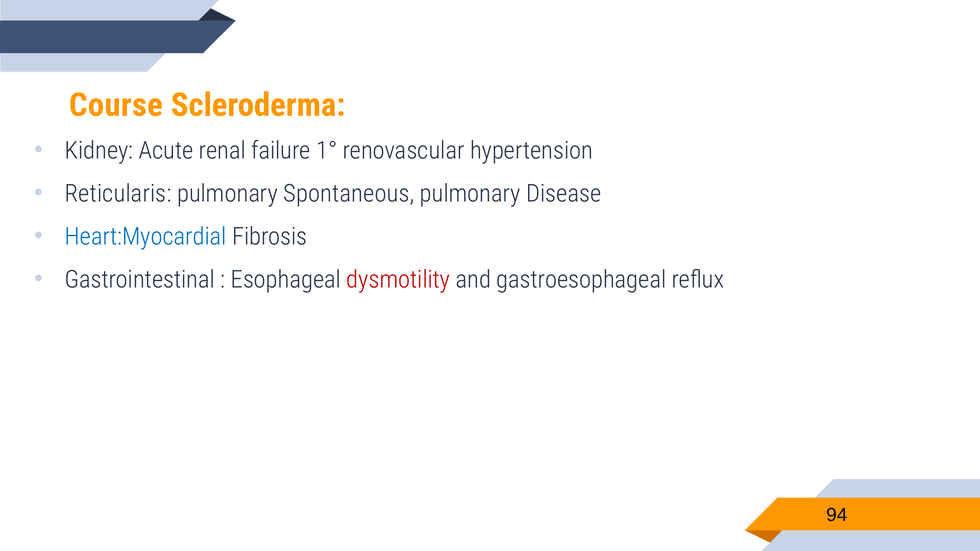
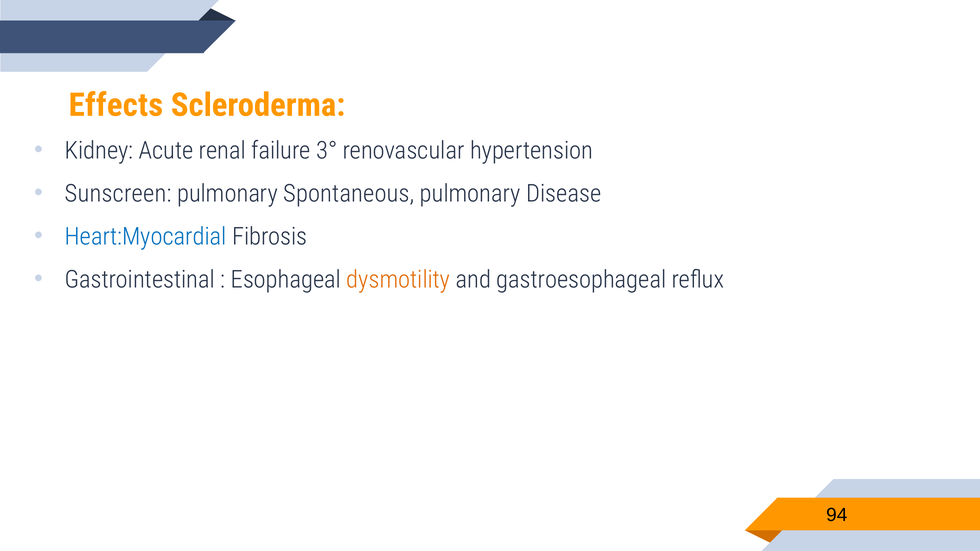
Course: Course -> Effects (116, 105)
1°: 1° -> 3° (327, 151)
Reticularis: Reticularis -> Sunscreen (118, 194)
dysmotility colour: red -> orange (398, 280)
